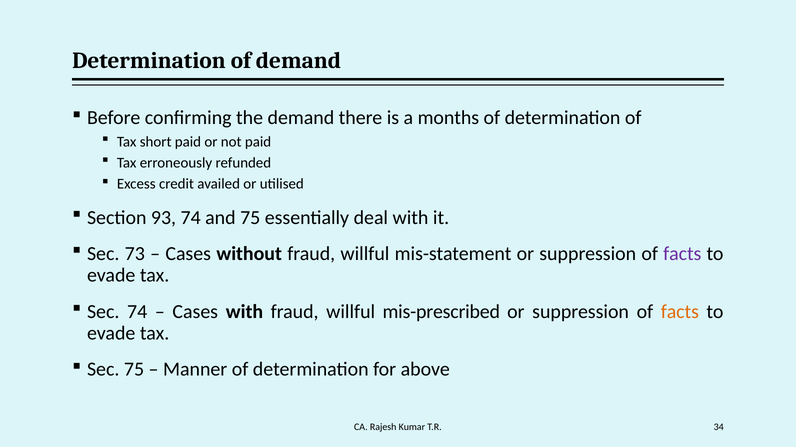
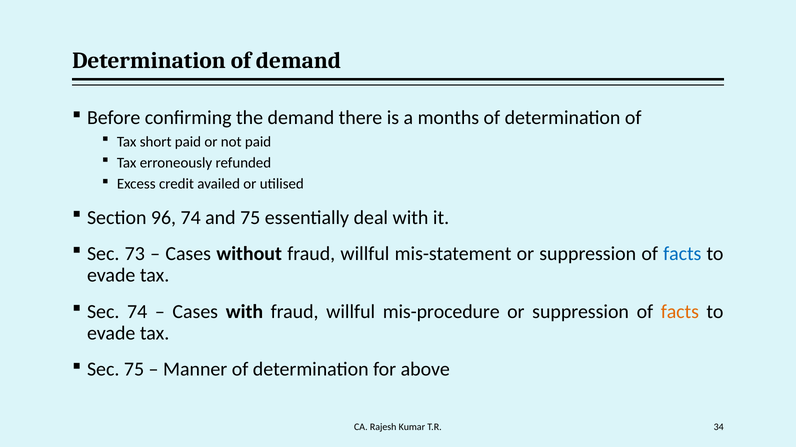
93: 93 -> 96 (164, 218)
facts colour: purple -> blue (682, 254)
mis-prescribed: mis-prescribed -> mis-procedure (441, 312)
